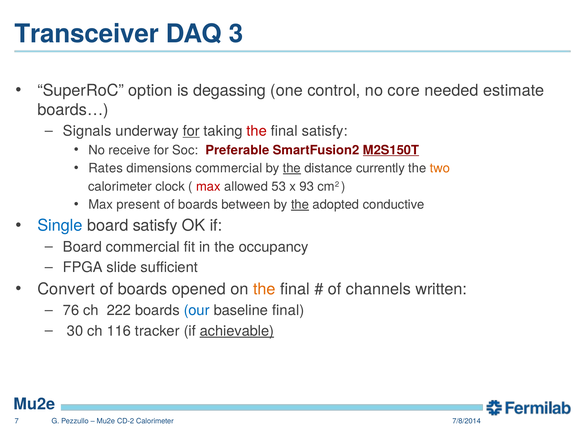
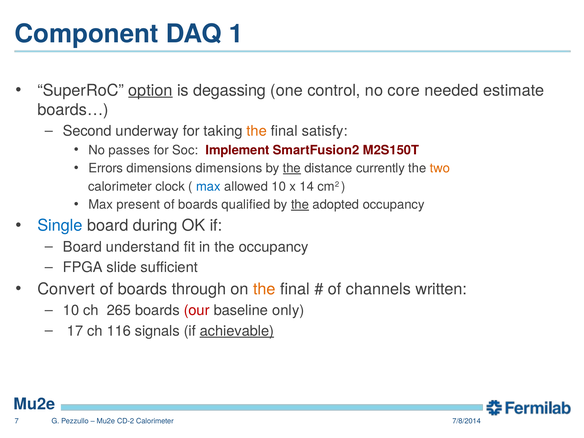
Transceiver: Transceiver -> Component (87, 34)
3: 3 -> 1 (236, 34)
option underline: none -> present (150, 90)
Signals: Signals -> Second (87, 131)
for underline: present -> none (191, 131)
the colour: red -> orange (257, 131)
receive: receive -> passes (129, 150)
Preferable: Preferable -> Implement (238, 150)
M2S150T underline: present -> none (391, 150)
Rates: Rates -> Errors (106, 168)
dimensions commercial: commercial -> dimensions (229, 168)
max colour: red -> blue (208, 186)
allowed 53: 53 -> 10 (279, 186)
93: 93 -> 14 (307, 186)
between: between -> qualified (246, 205)
adopted conductive: conductive -> occupancy (394, 205)
board satisfy: satisfy -> during (155, 226)
Board commercial: commercial -> understand (143, 247)
opened: opened -> through (199, 289)
76: 76 -> 10 (71, 310)
222: 222 -> 265 (119, 310)
our colour: blue -> red (197, 310)
baseline final: final -> only (288, 310)
30: 30 -> 17 (75, 331)
tracker: tracker -> signals (157, 331)
